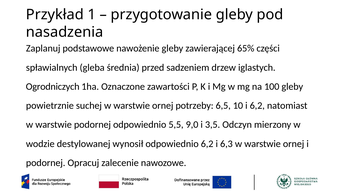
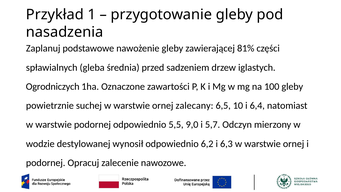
65%: 65% -> 81% (246, 48)
potrzeby: potrzeby -> zalecany (194, 106)
i 6,2: 6,2 -> 6,4 (257, 106)
3,5: 3,5 -> 5,7 (213, 125)
